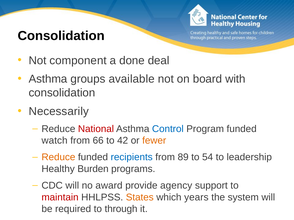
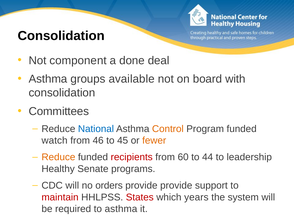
Necessarily: Necessarily -> Committees (59, 112)
National colour: red -> blue (96, 129)
Control colour: blue -> orange (168, 129)
66: 66 -> 46 (98, 141)
42: 42 -> 45 (123, 141)
recipients colour: blue -> red (132, 158)
89: 89 -> 60 (183, 158)
54: 54 -> 44 (208, 158)
Burden: Burden -> Senate (93, 169)
award: award -> orders (109, 186)
provide agency: agency -> provide (176, 186)
States colour: orange -> red (140, 198)
to through: through -> asthma (121, 209)
